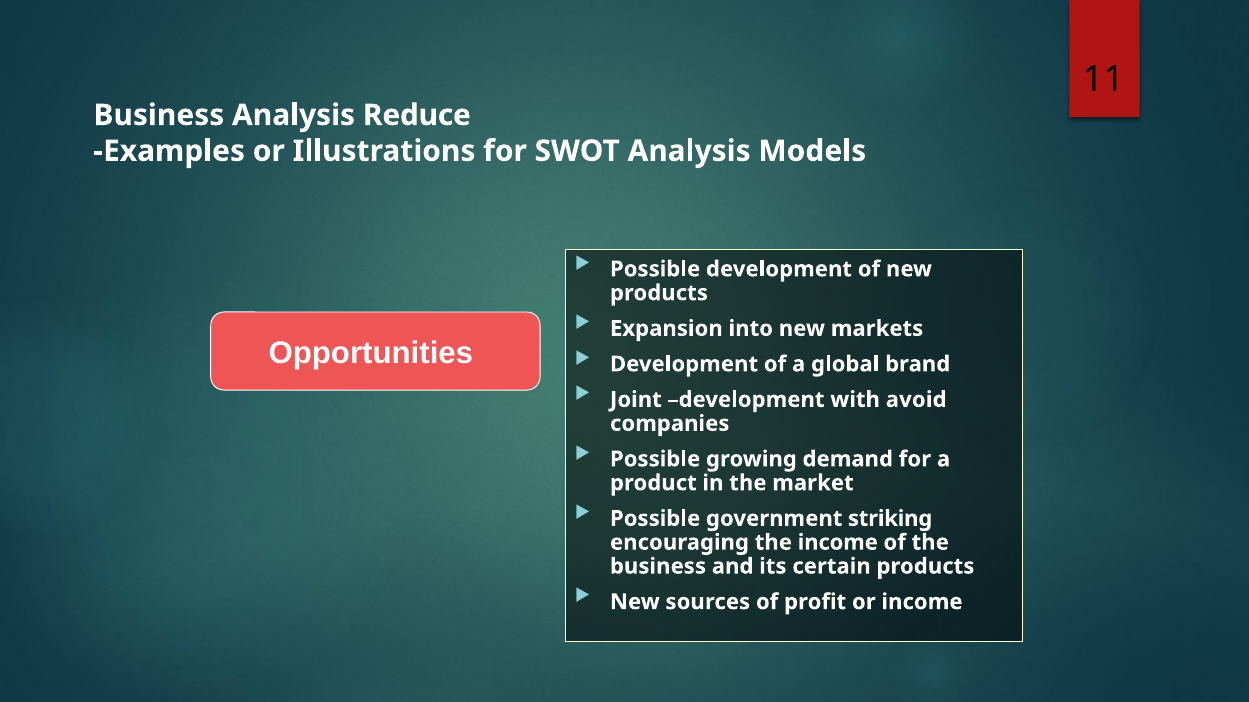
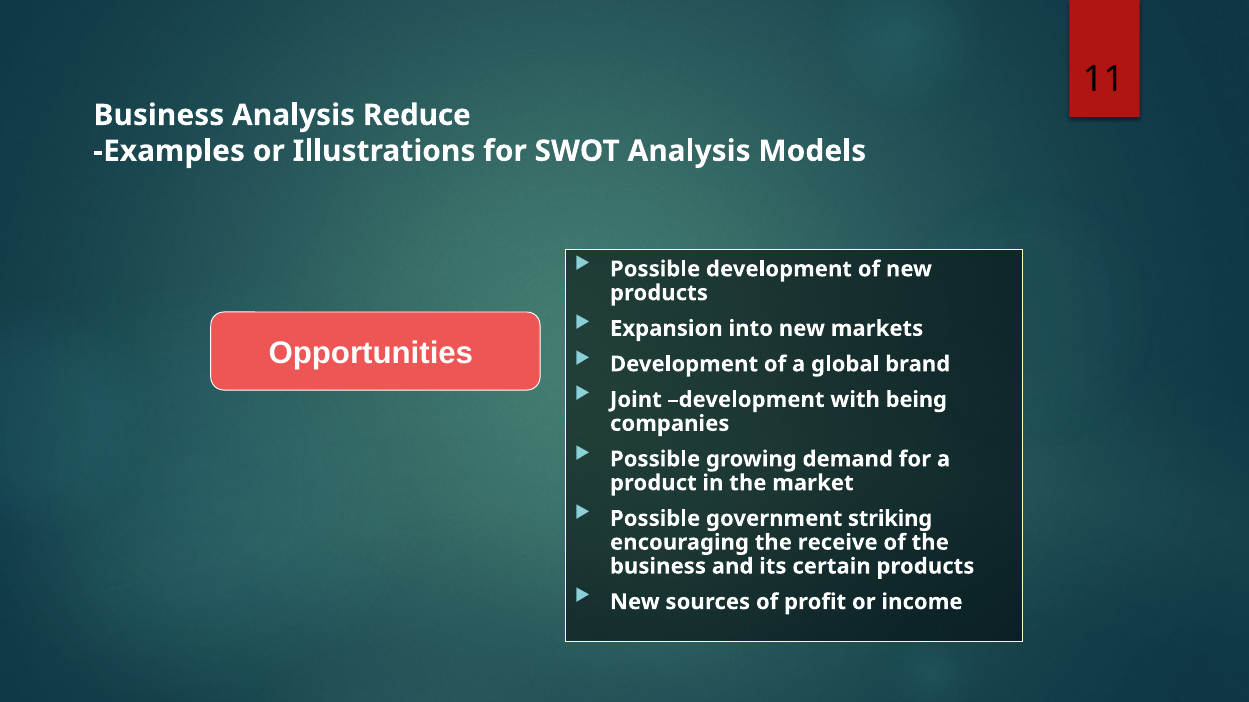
avoid: avoid -> being (916, 400)
the income: income -> receive (838, 543)
